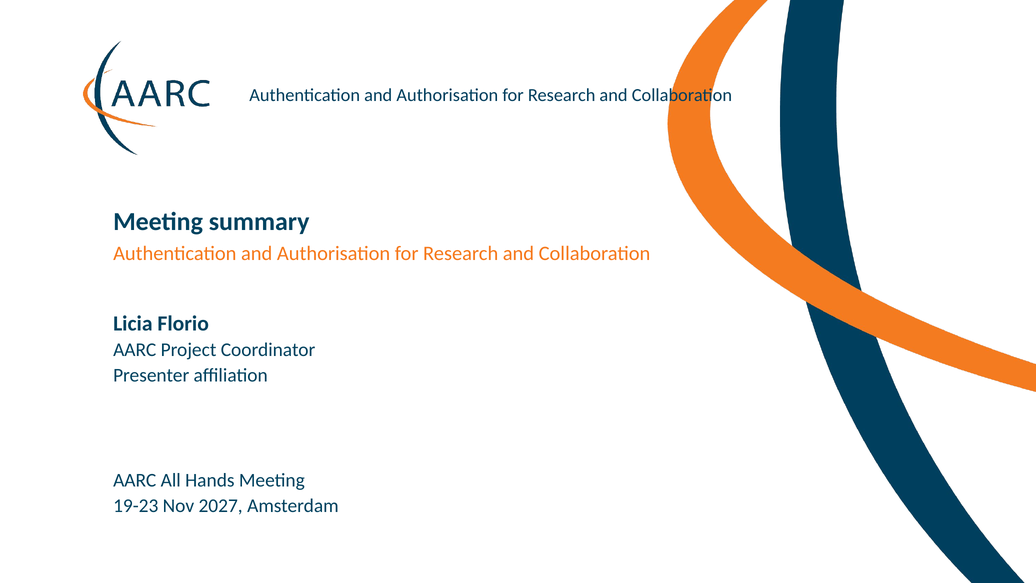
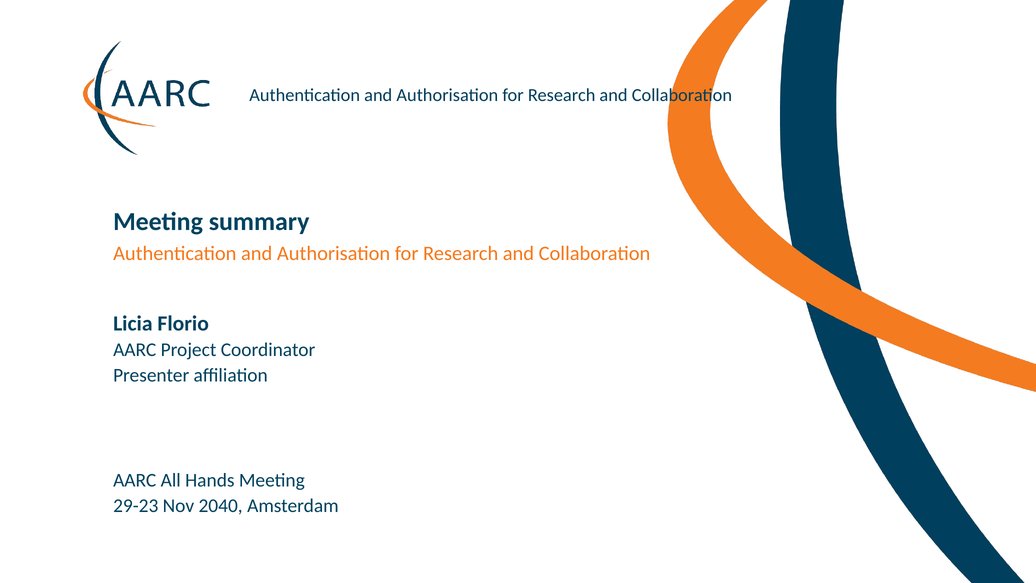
19-23: 19-23 -> 29-23 (136, 506)
2027: 2027 -> 2040 (221, 506)
